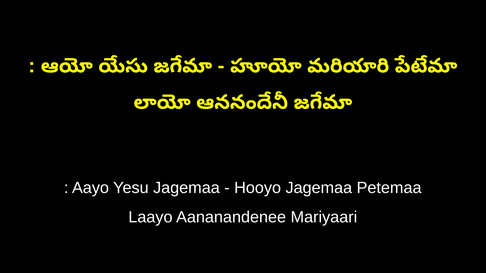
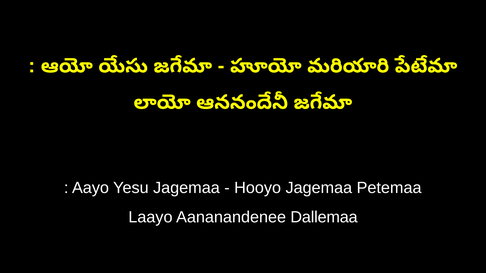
Mariyaari: Mariyaari -> Dallemaa (324, 217)
